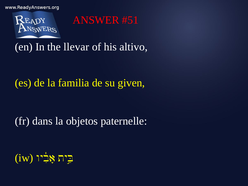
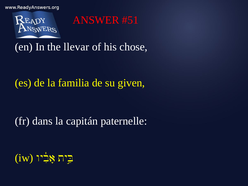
altivo: altivo -> chose (134, 47)
objetos: objetos -> capitán (82, 121)
